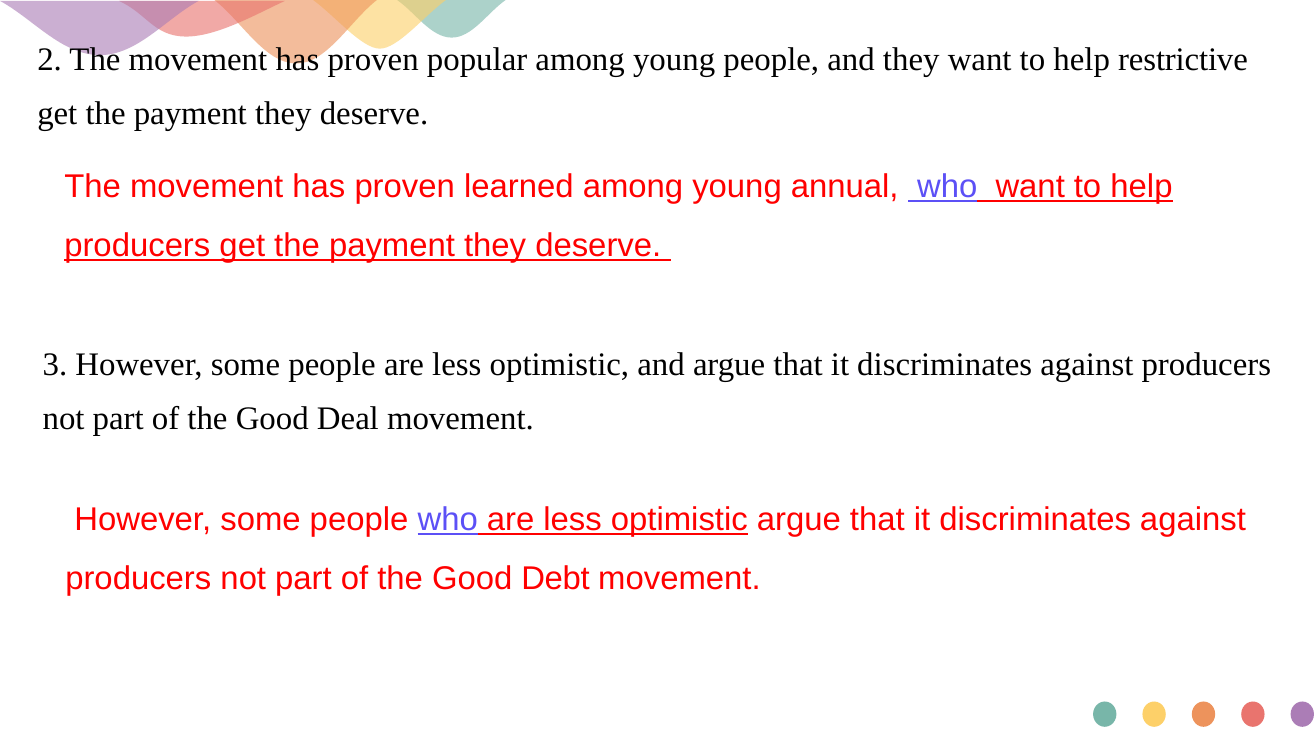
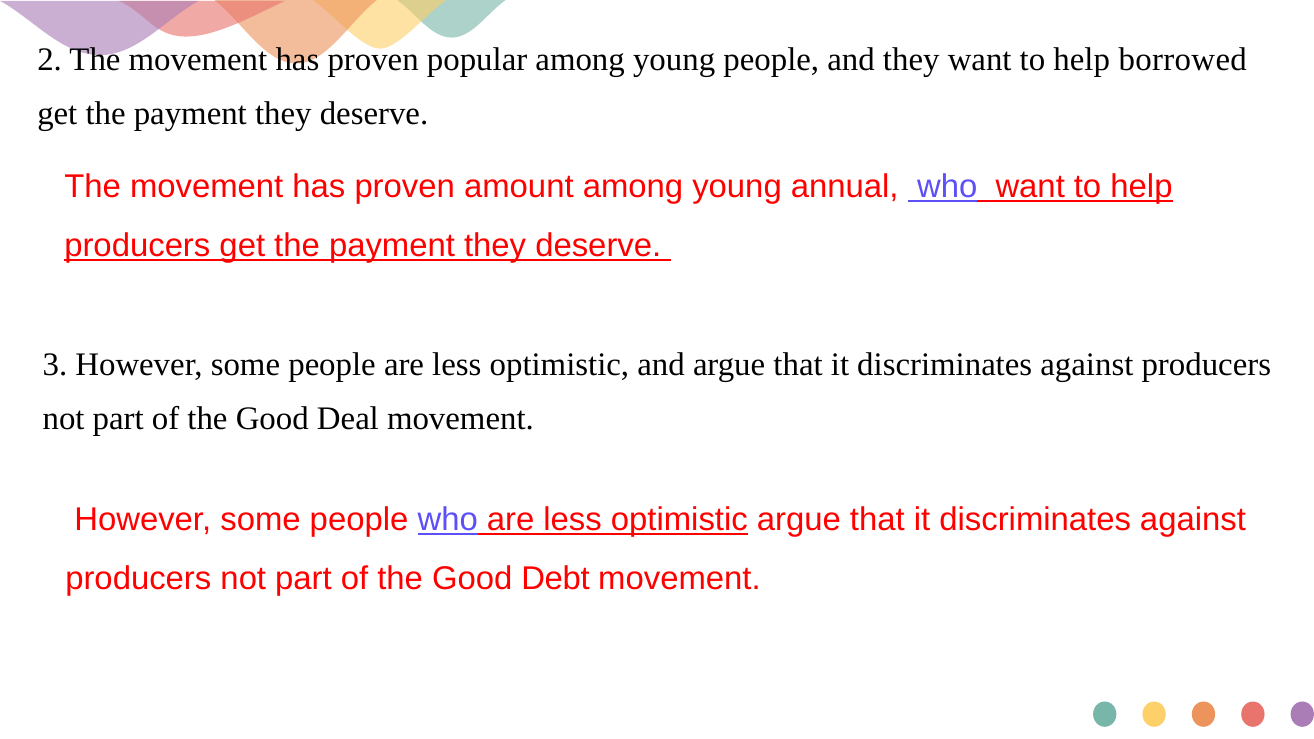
restrictive: restrictive -> borrowed (1183, 60)
learned: learned -> amount (519, 186)
